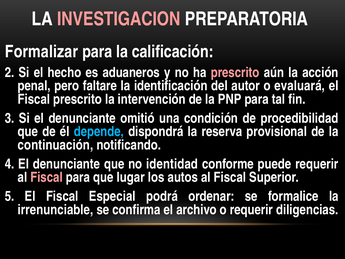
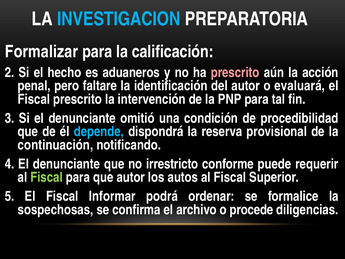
INVESTIGACION colour: pink -> light blue (119, 19)
identidad: identidad -> irrestricto (172, 164)
Fiscal colour: pink -> light green (47, 177)
que lugar: lugar -> autor (131, 177)
Especial: Especial -> Informar (112, 196)
irrenunciable: irrenunciable -> sospechosas (56, 209)
o requerir: requerir -> procede (251, 209)
